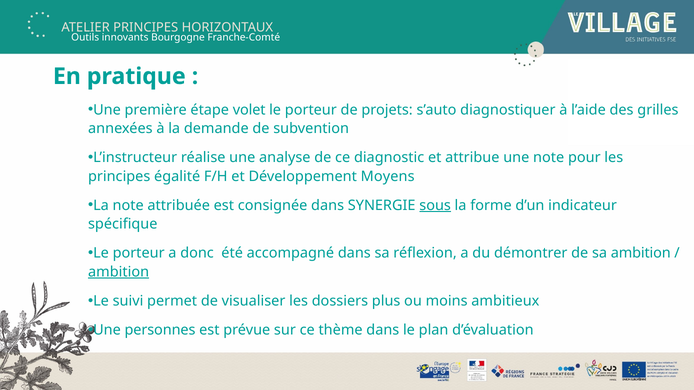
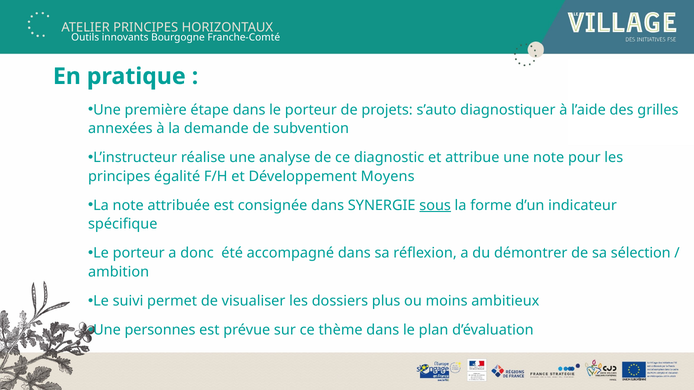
étape volet: volet -> dans (249, 110)
sa ambition: ambition -> sélection (641, 253)
ambition underline: present -> none (119, 272)
